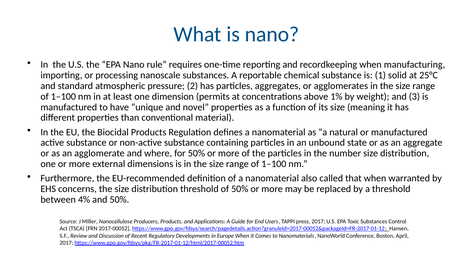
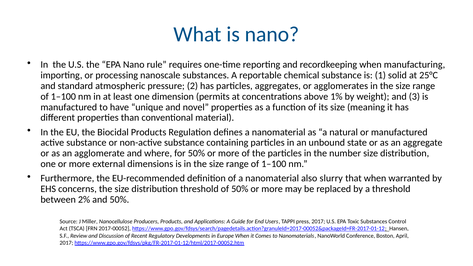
called: called -> slurry (331, 178)
4%: 4% -> 2% (84, 200)
